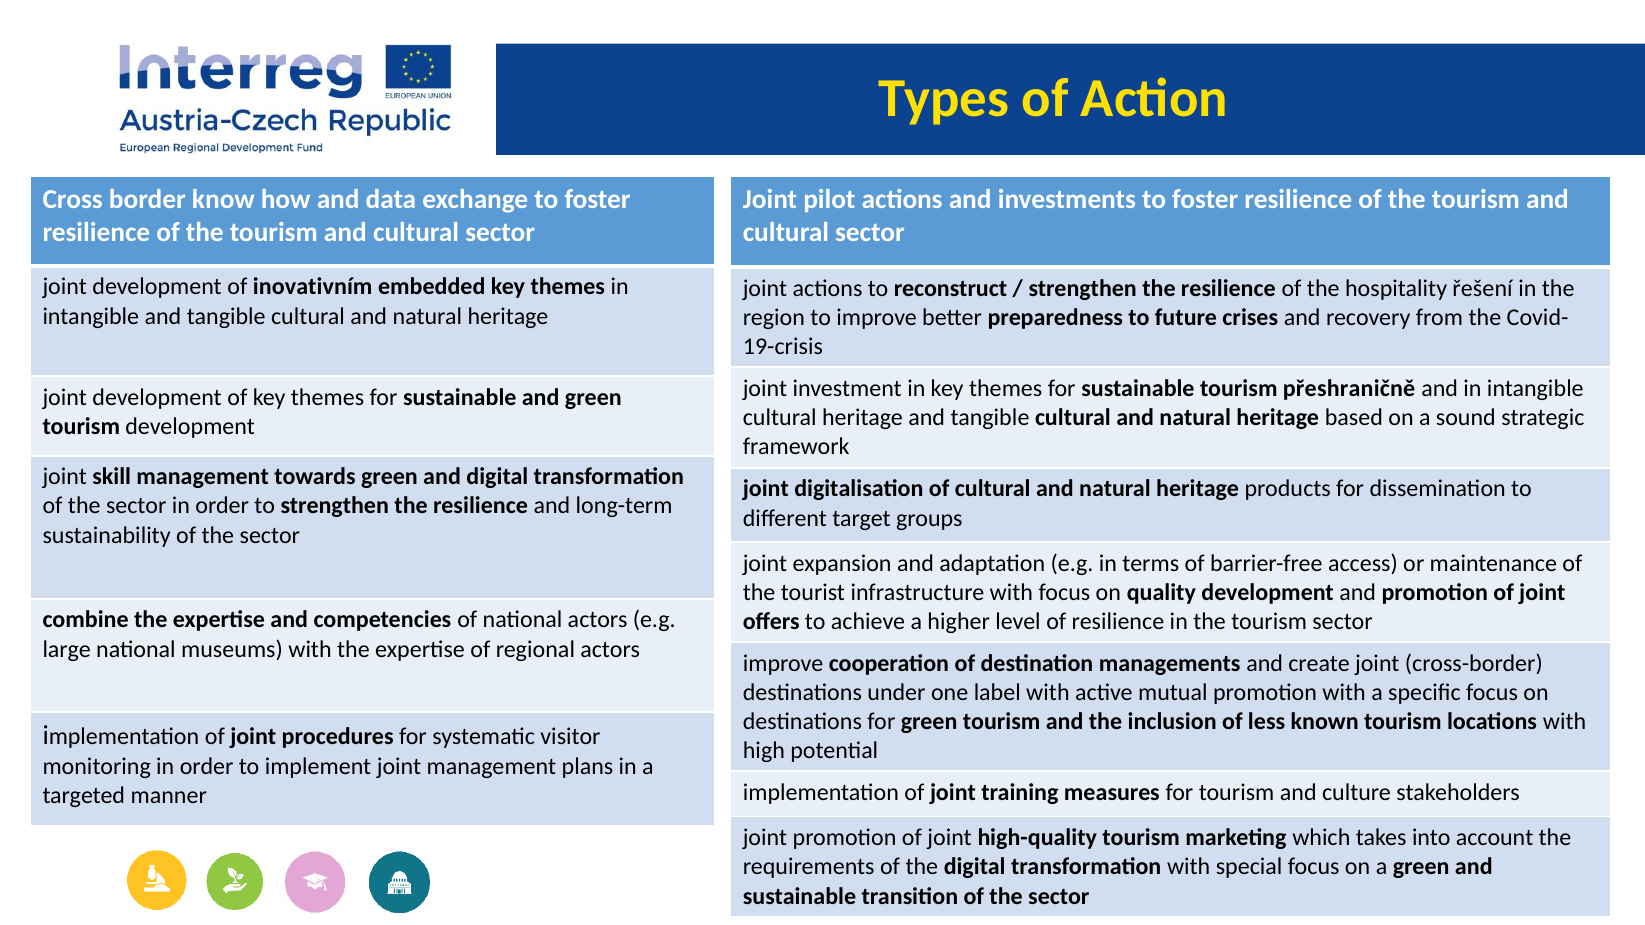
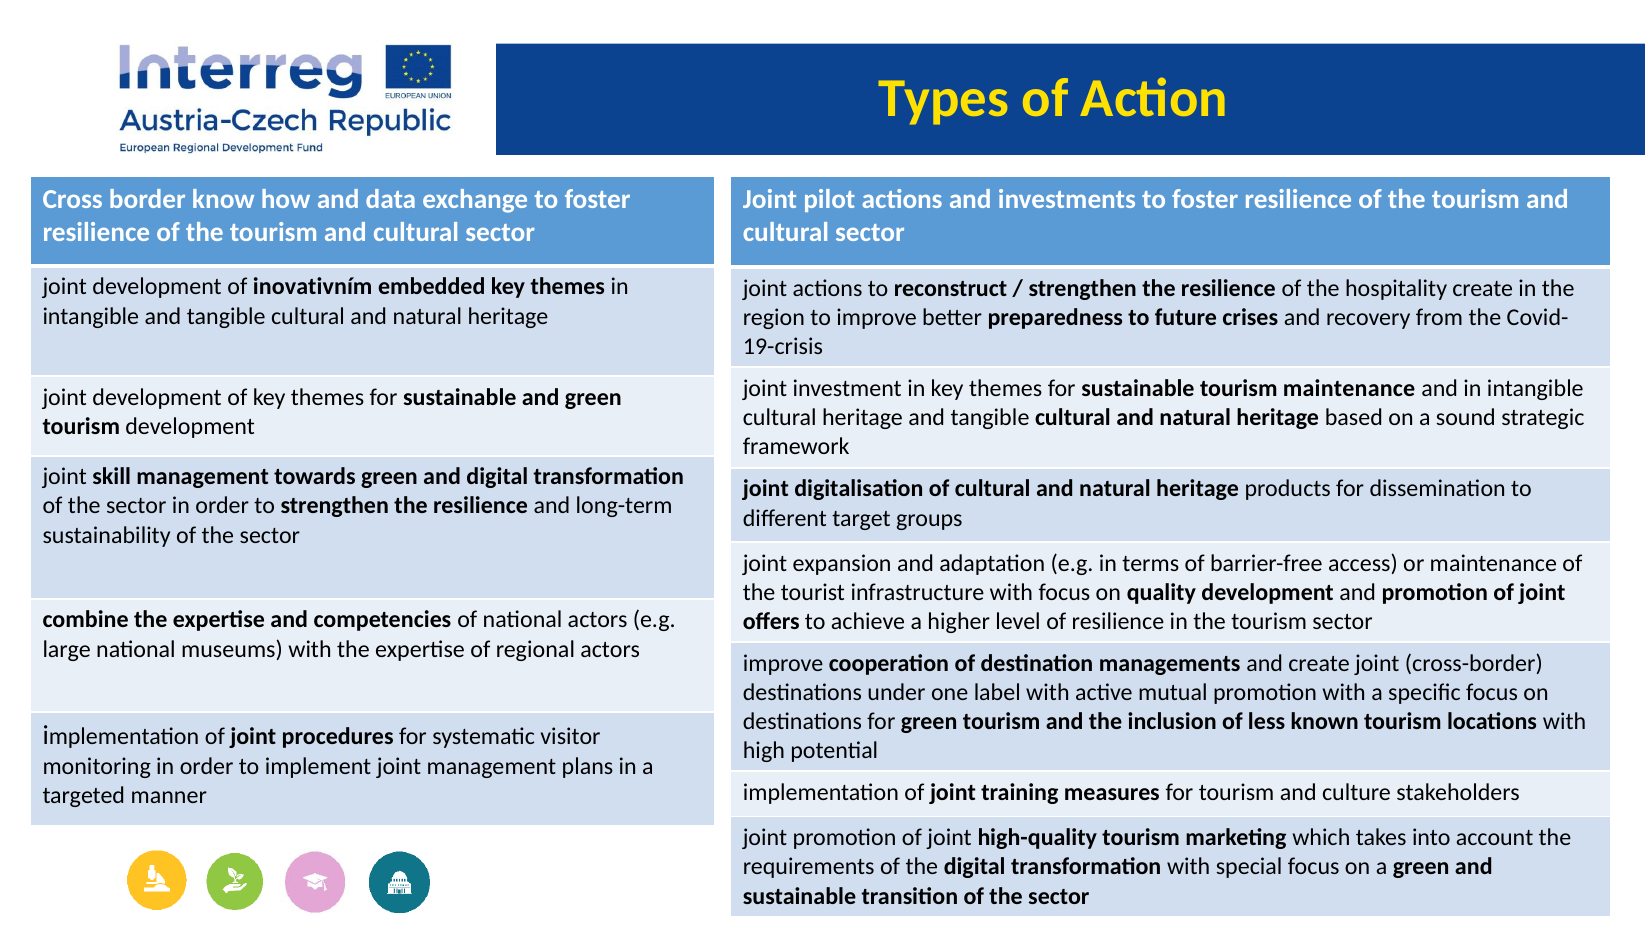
hospitality řešení: řešení -> create (1483, 288)
tourism přeshraničně: přeshraničně -> maintenance (1349, 388)
